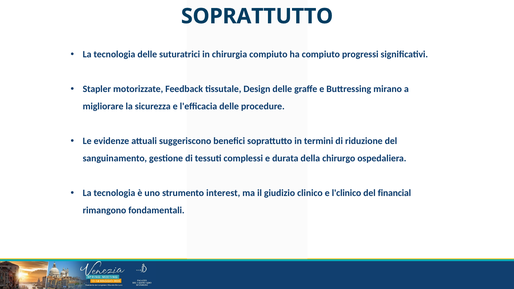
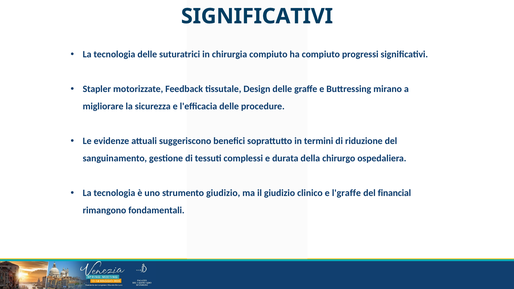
SOPRATTUTTO: SOPRATTUTTO -> SIGNIFICATIVI (257, 16)
strumento interest: interest -> giudizio (223, 193)
l'clinico: l'clinico -> l'graffe (346, 193)
